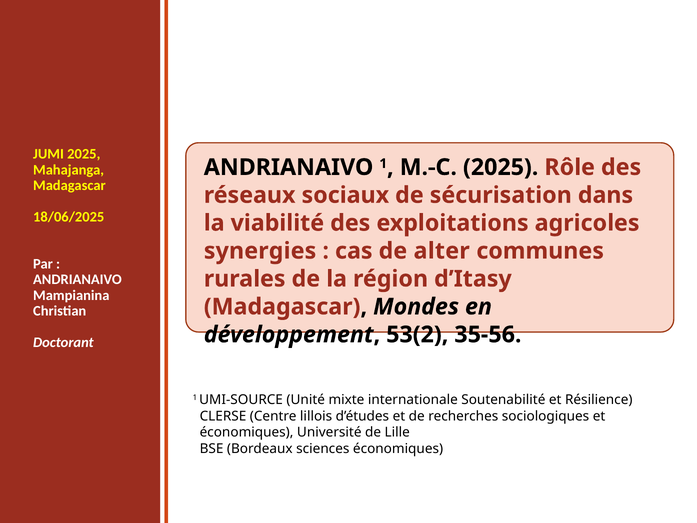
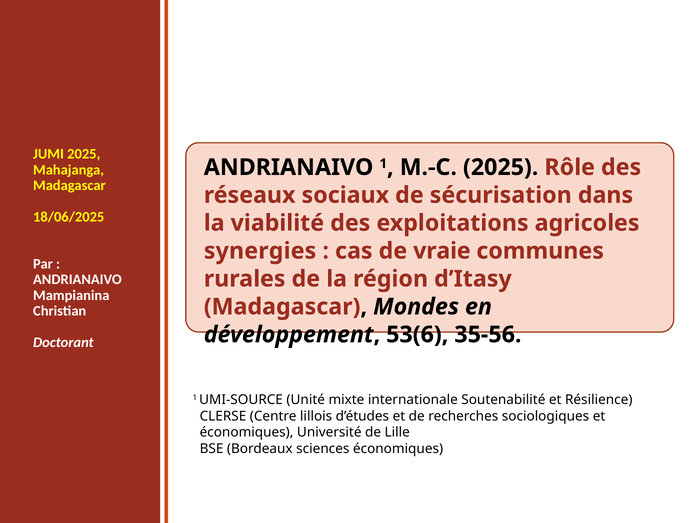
alter: alter -> vraie (442, 251)
53(2: 53(2 -> 53(6 (417, 334)
